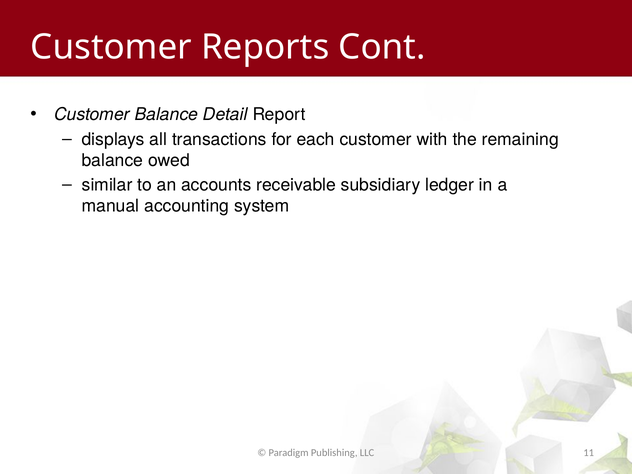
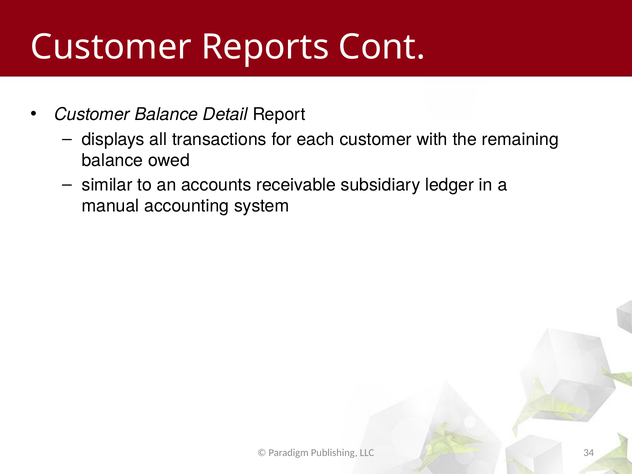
11: 11 -> 34 (589, 453)
